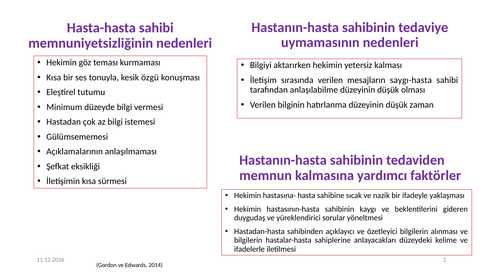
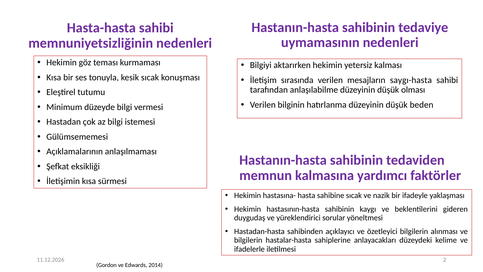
kesik özgü: özgü -> sıcak (150, 77)
zaman: zaman -> beden (422, 105)
